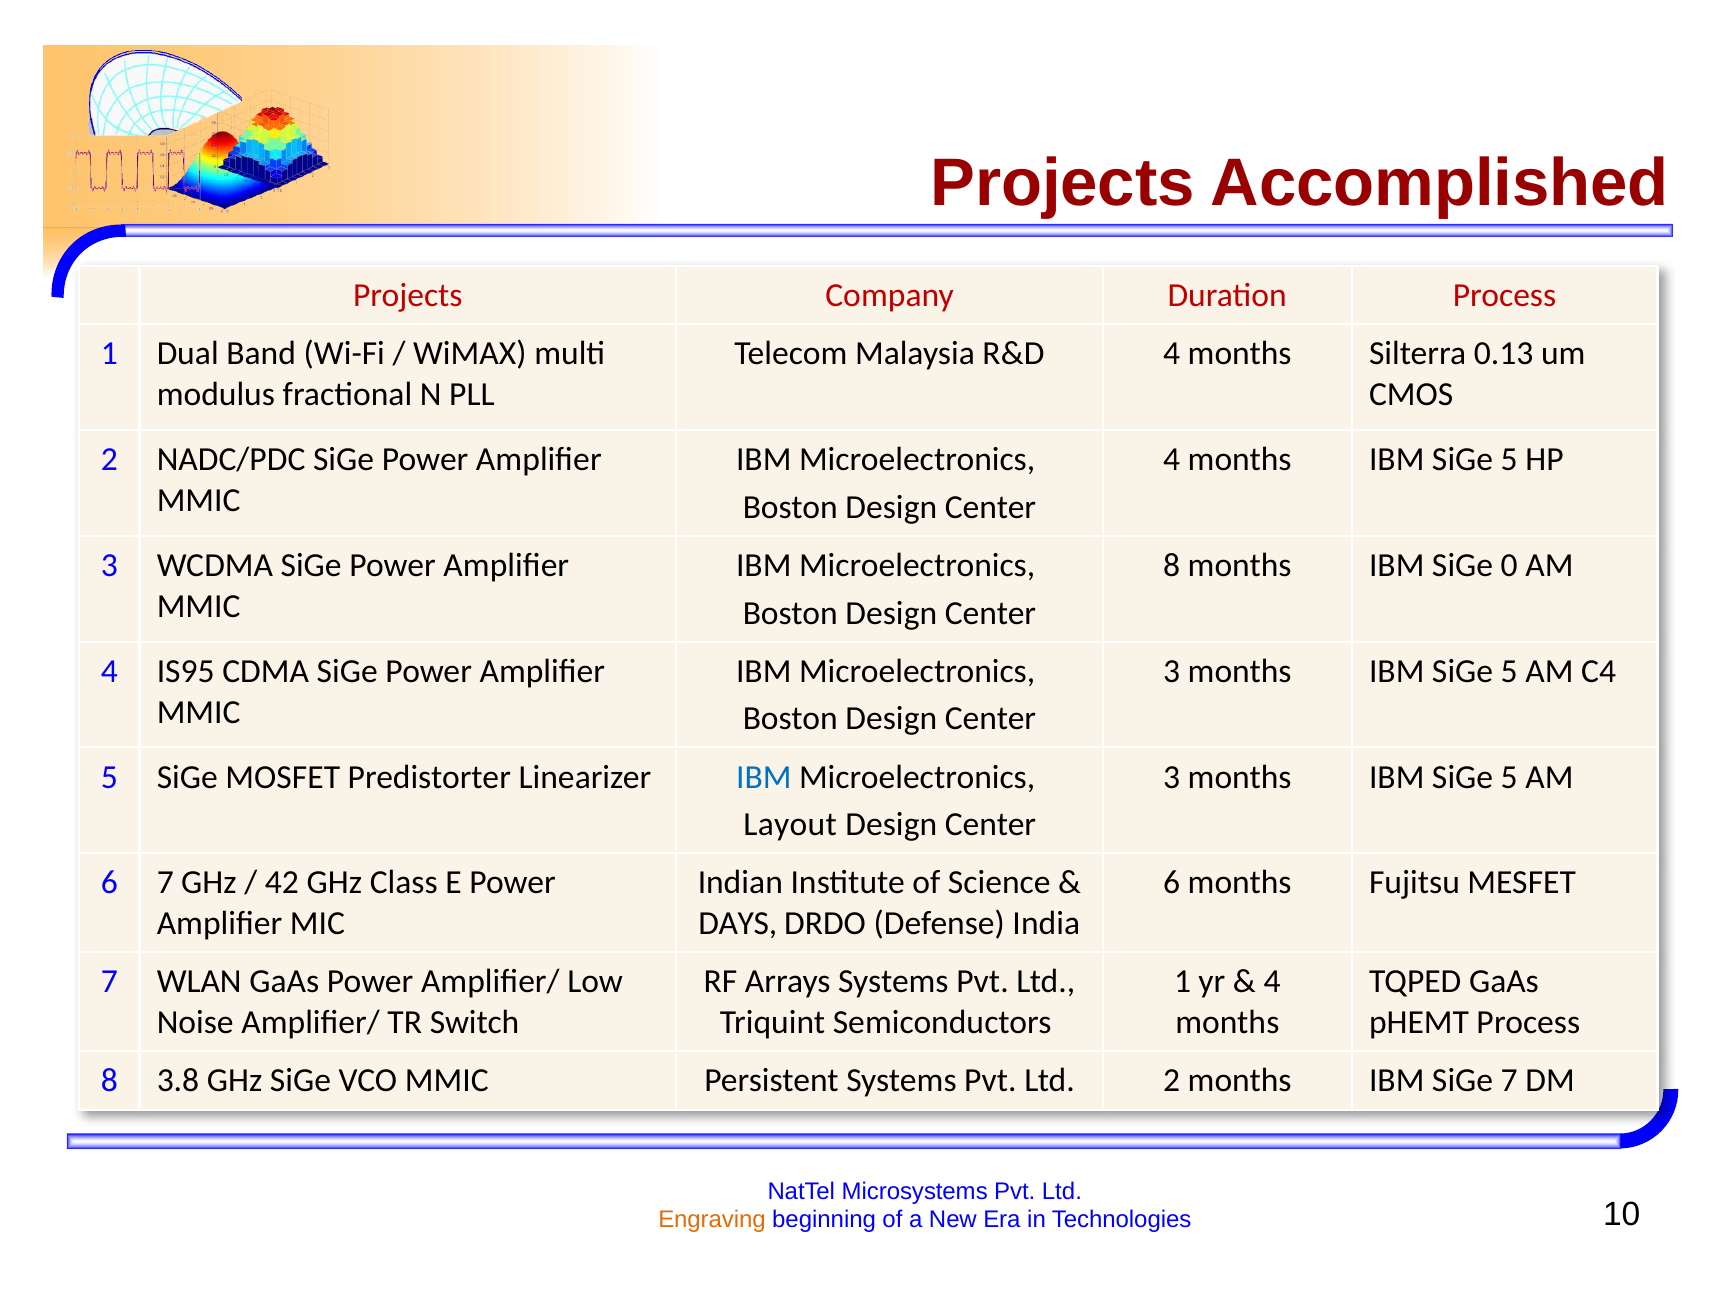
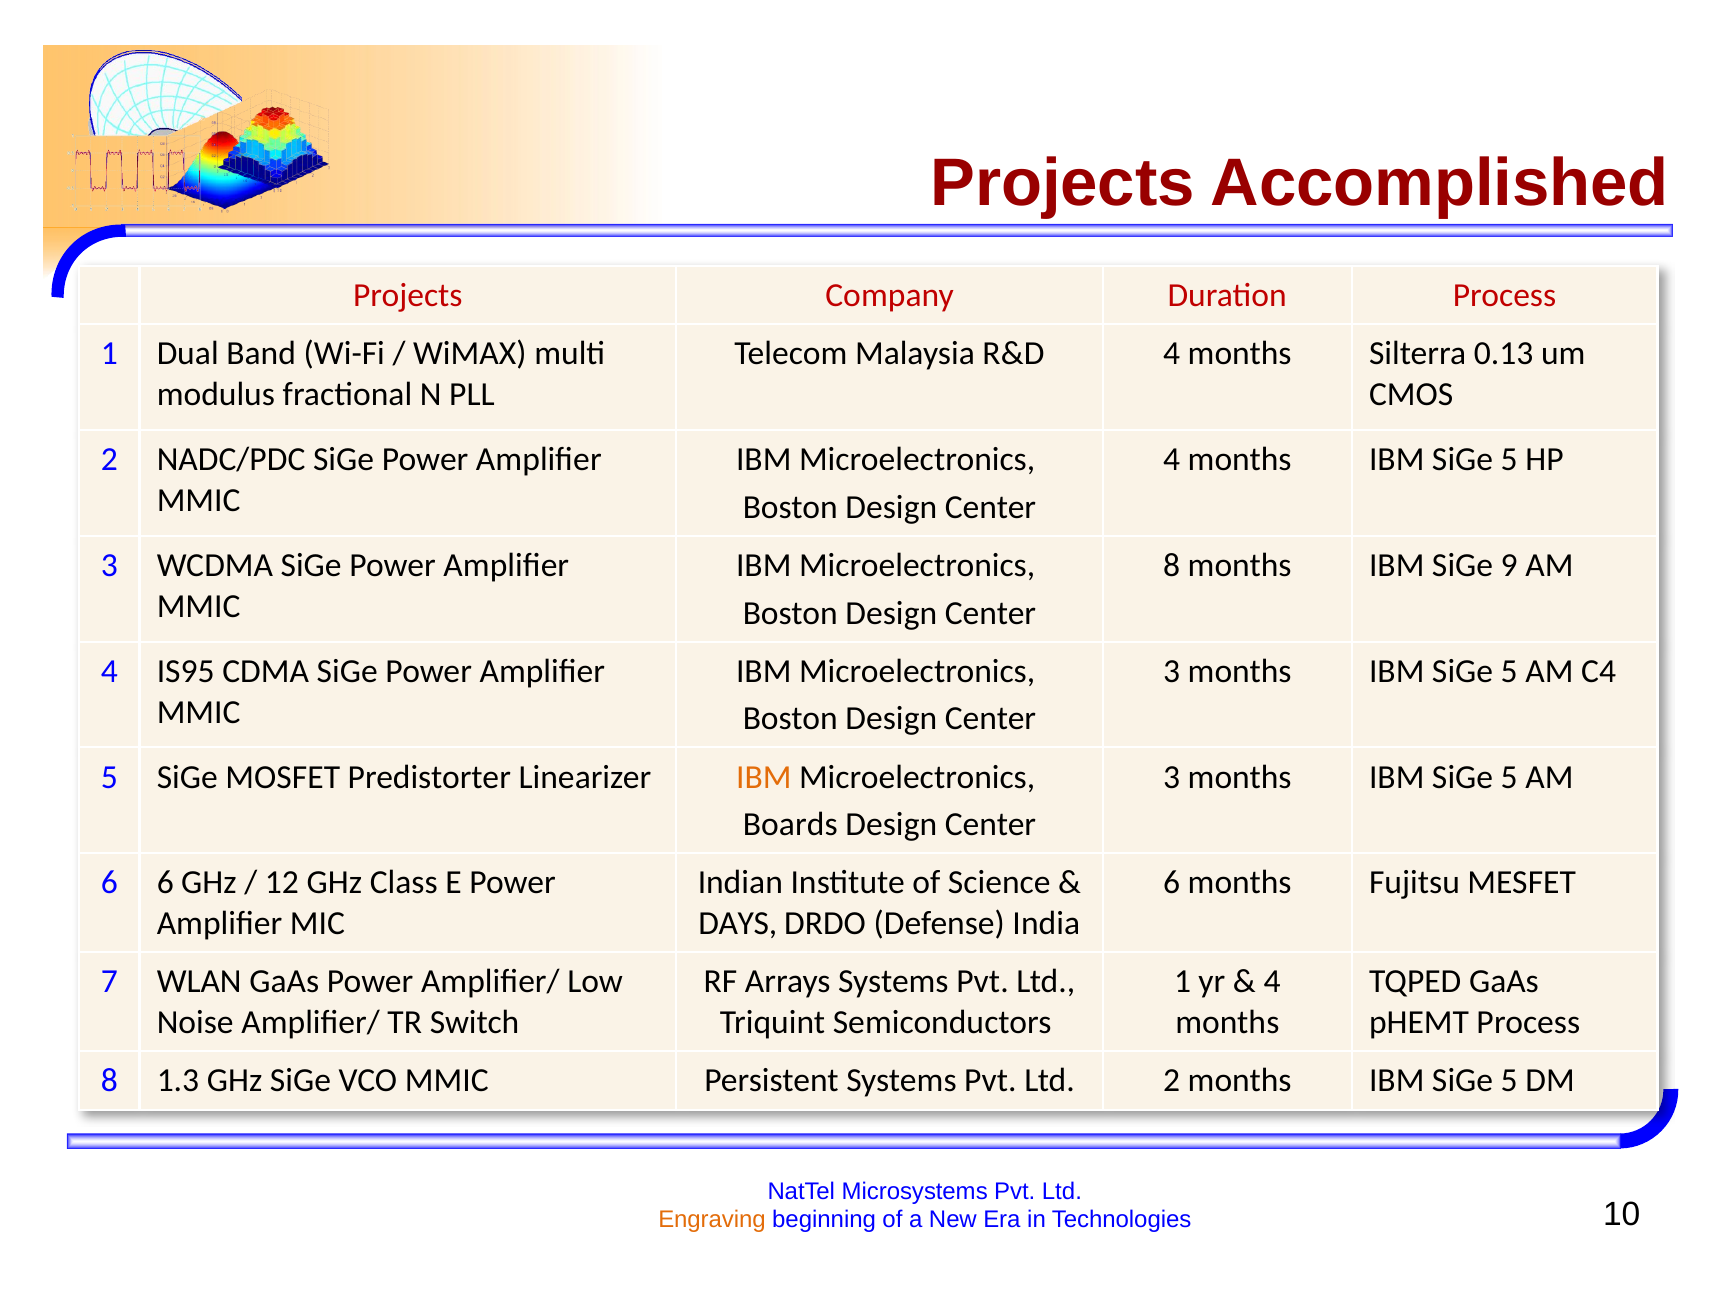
0: 0 -> 9 (1509, 565)
IBM colour: blue -> orange (764, 777)
Layout: Layout -> Boards (790, 824)
6 7: 7 -> 6 (165, 882)
42: 42 -> 12 (282, 882)
3.8: 3.8 -> 1.3 (178, 1080)
7: 7 -> 5 (1509, 1080)
